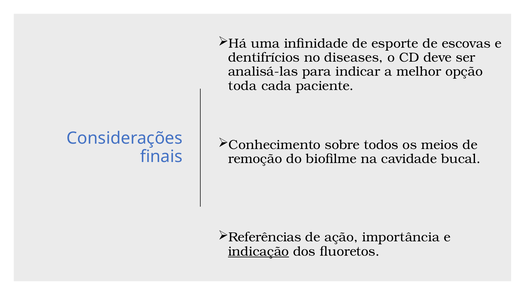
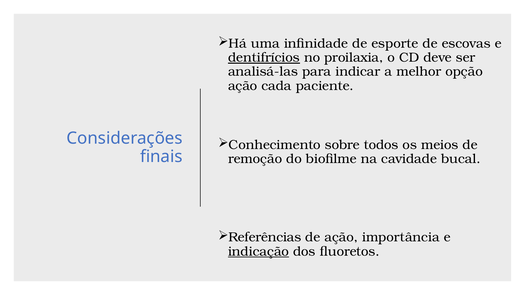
dentifrícios underline: none -> present (264, 58)
diseases: diseases -> proilaxia (354, 58)
toda: toda -> ação (243, 86)
